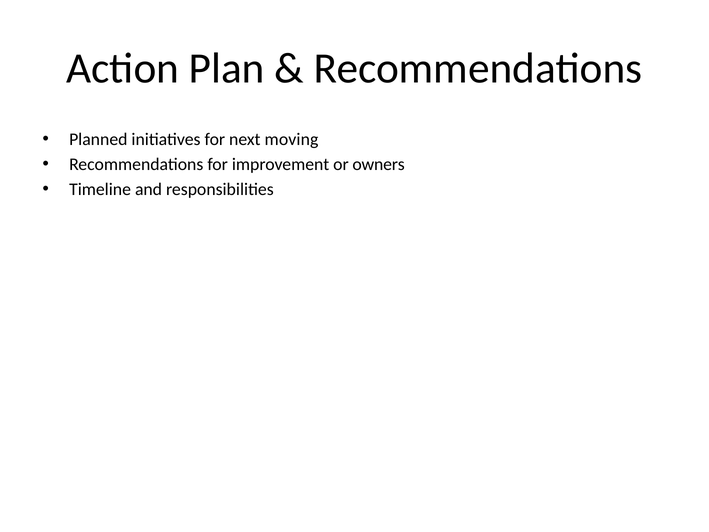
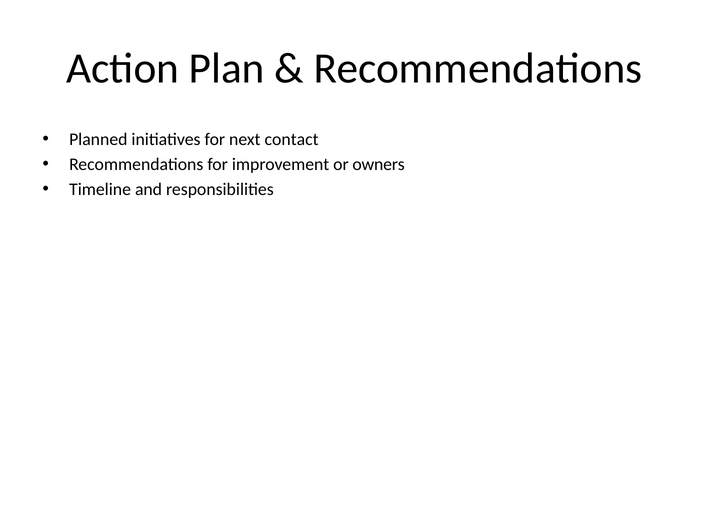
moving: moving -> contact (292, 139)
